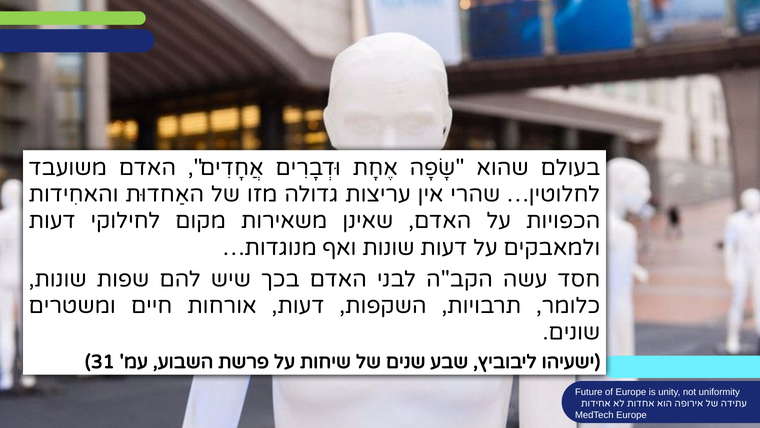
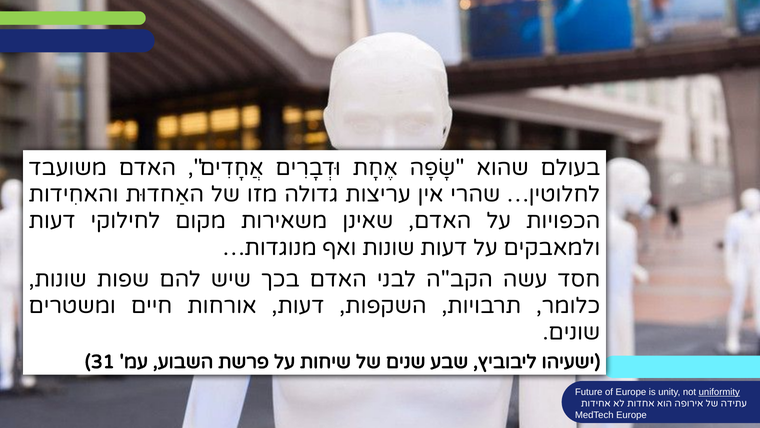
uniformity underline: none -> present (719, 392)
